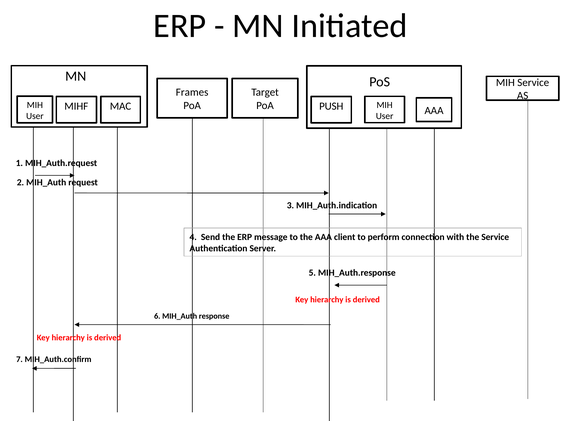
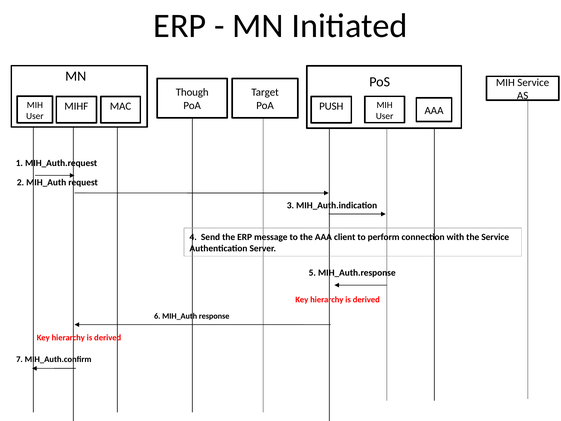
Frames: Frames -> Though (192, 92)
